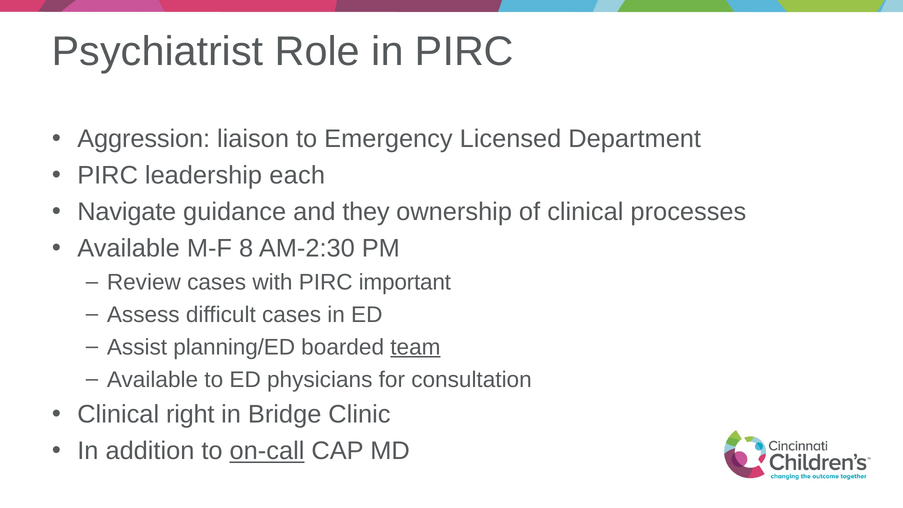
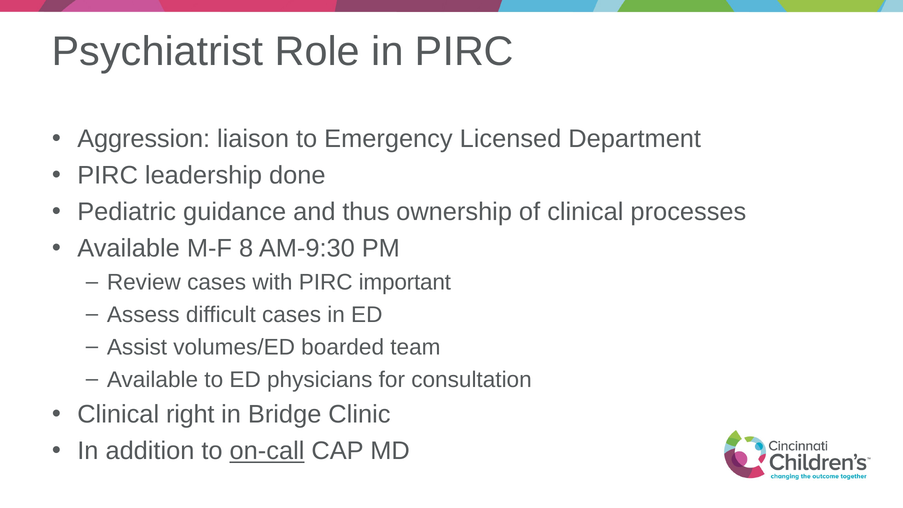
each: each -> done (297, 175)
Navigate: Navigate -> Pediatric (127, 212)
they: they -> thus (366, 212)
AM-2:30: AM-2:30 -> AM-9:30 (307, 249)
planning/ED: planning/ED -> volumes/ED (234, 347)
team underline: present -> none (415, 347)
